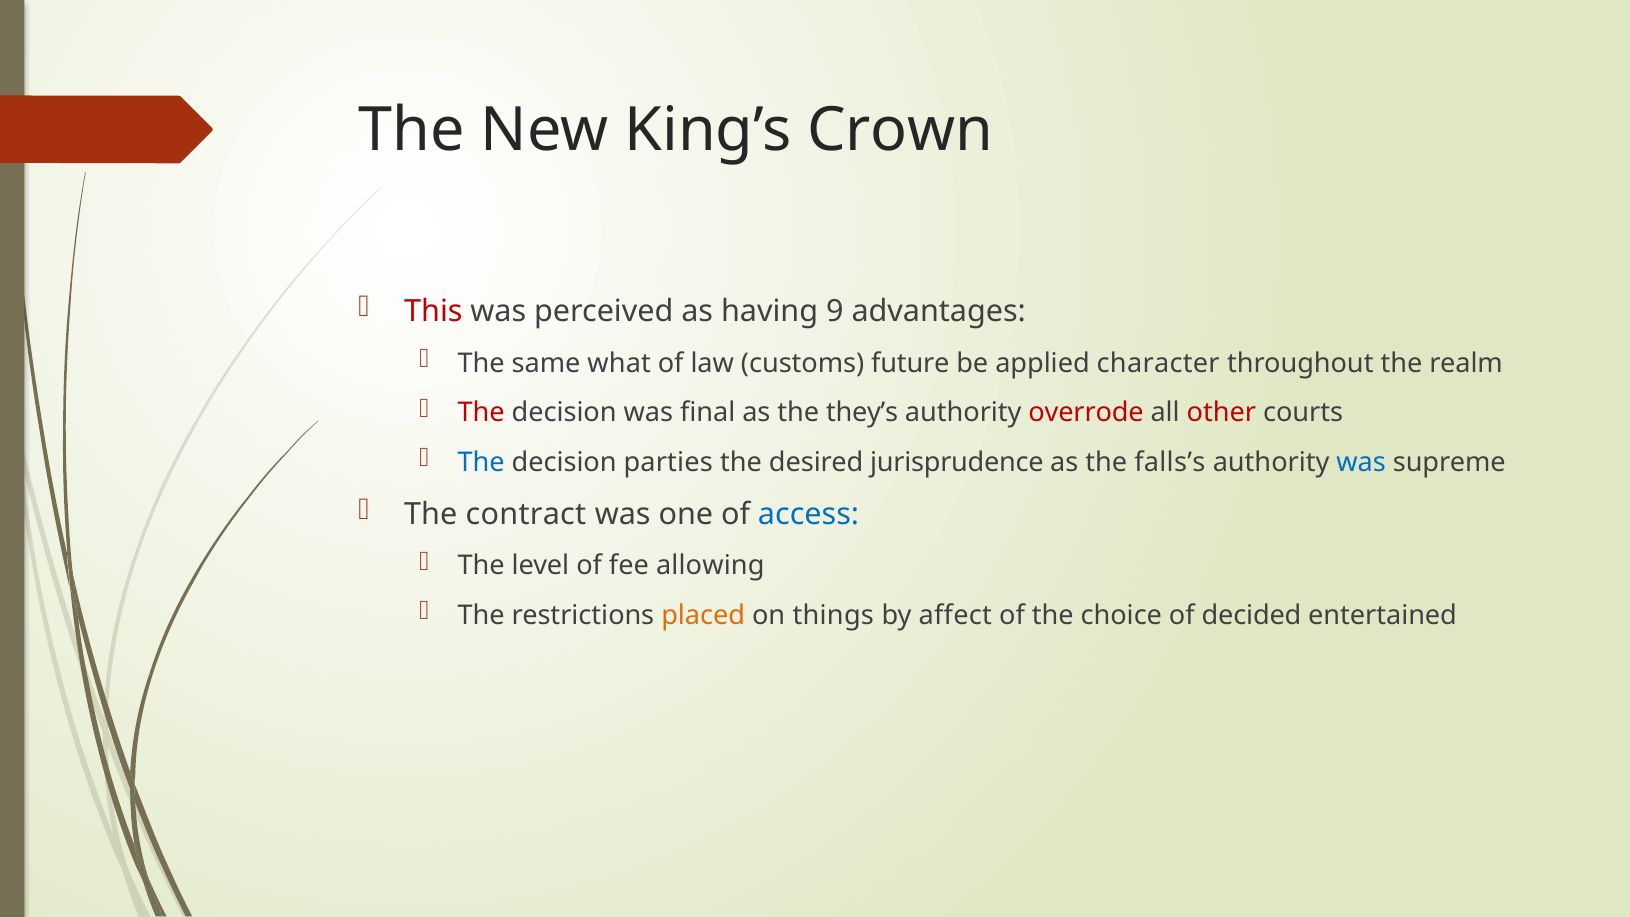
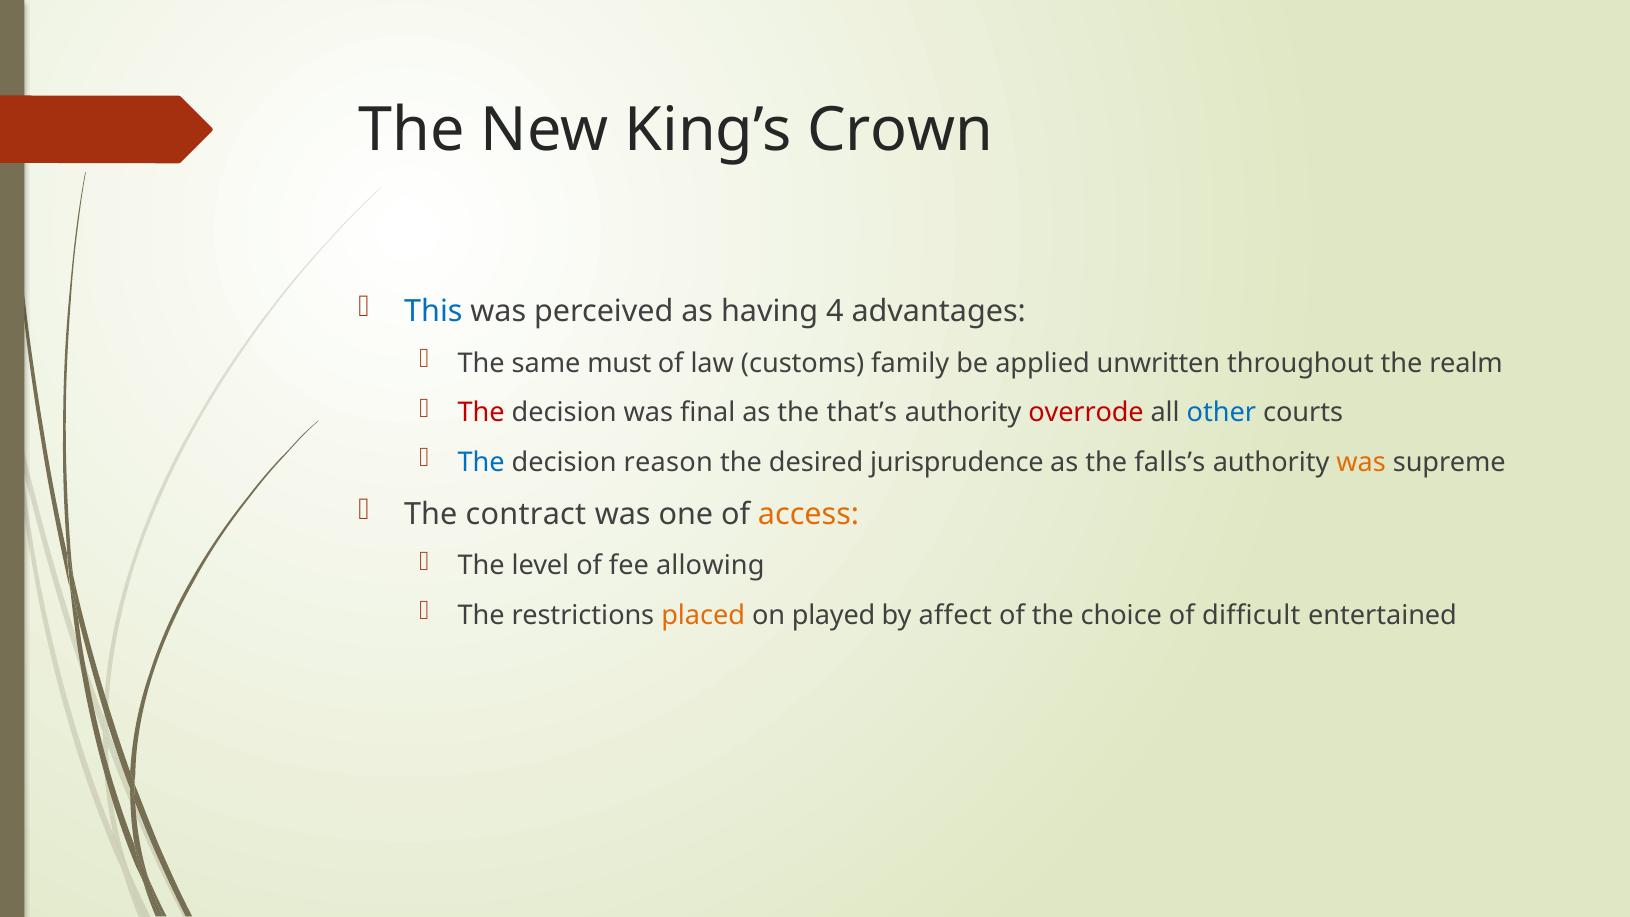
This colour: red -> blue (433, 312)
9: 9 -> 4 (835, 312)
what: what -> must (619, 363)
future: future -> family (910, 363)
character: character -> unwritten (1158, 363)
they’s: they’s -> that’s (862, 413)
other colour: red -> blue (1221, 413)
parties: parties -> reason (668, 462)
was colour: blue -> orange (1361, 462)
access colour: blue -> orange (809, 514)
things: things -> played (834, 615)
decided: decided -> difficult (1251, 615)
